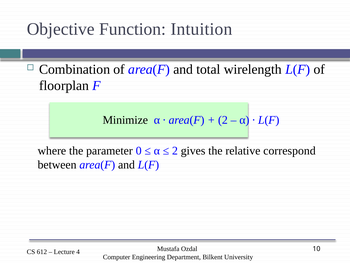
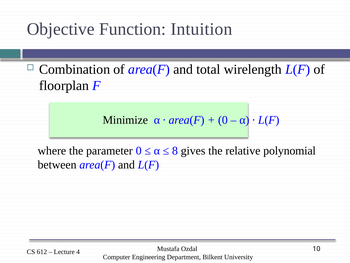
2: 2 -> 0 (223, 120)
2: 2 -> 8 (175, 151)
correspond: correspond -> polynomial (290, 151)
